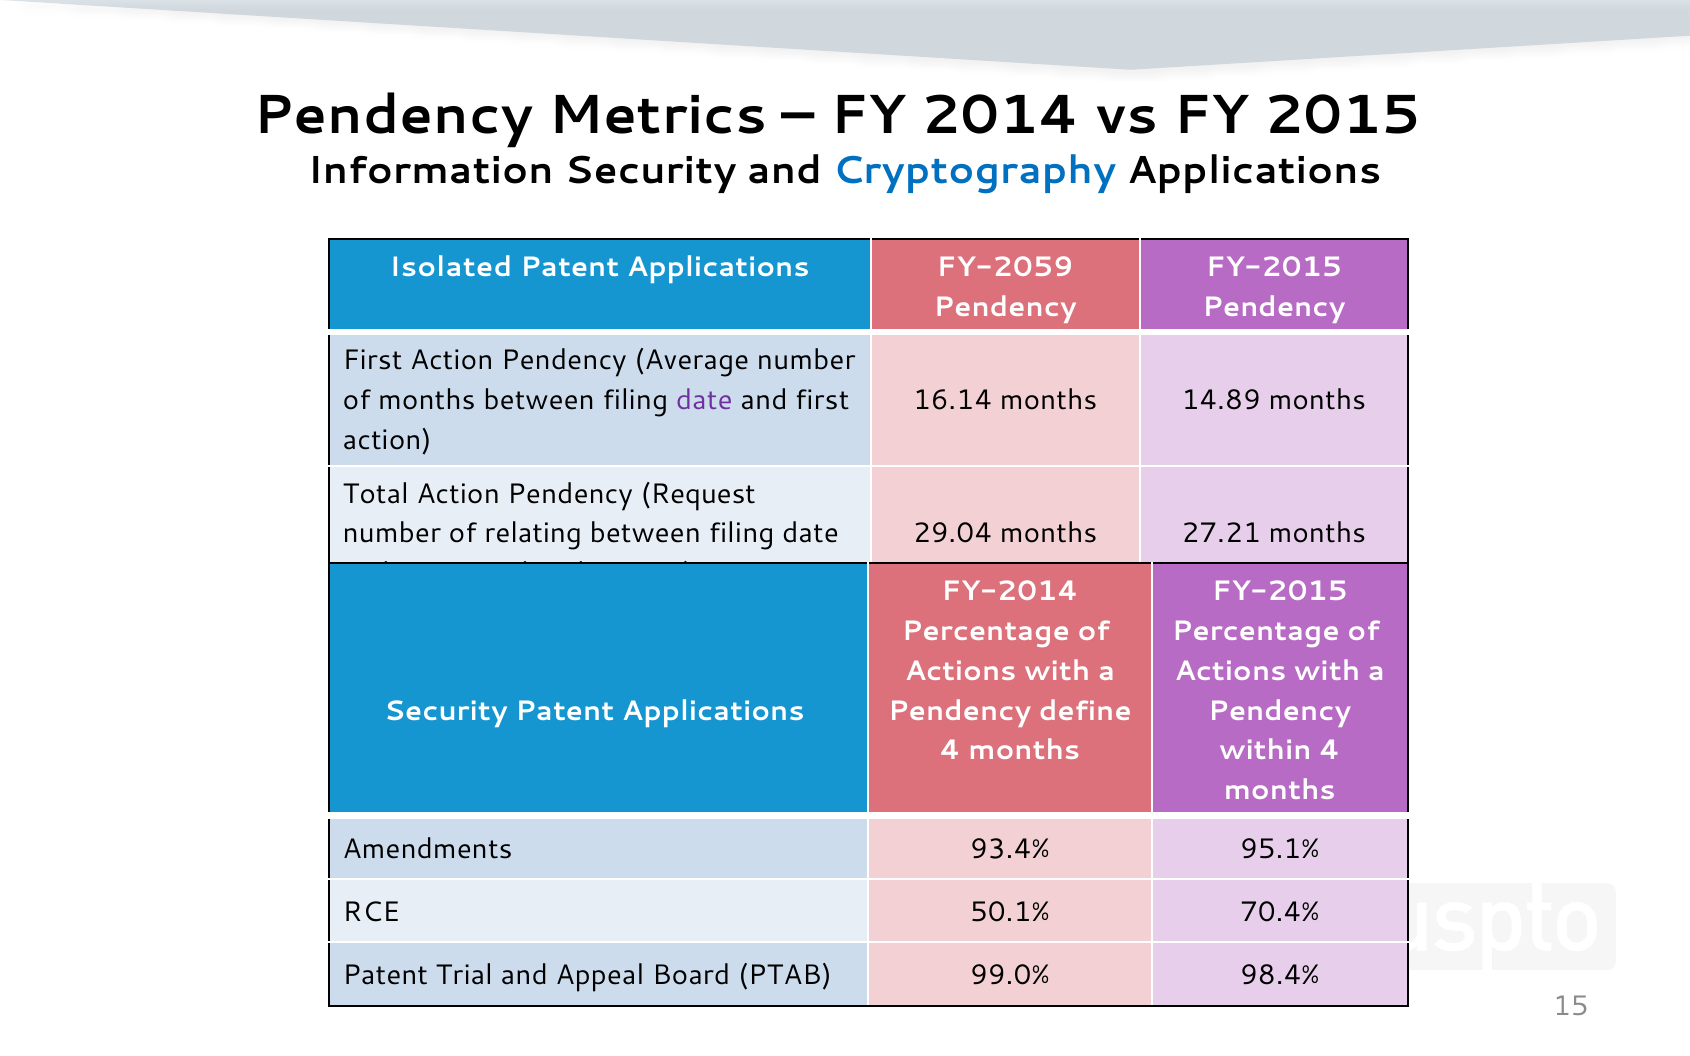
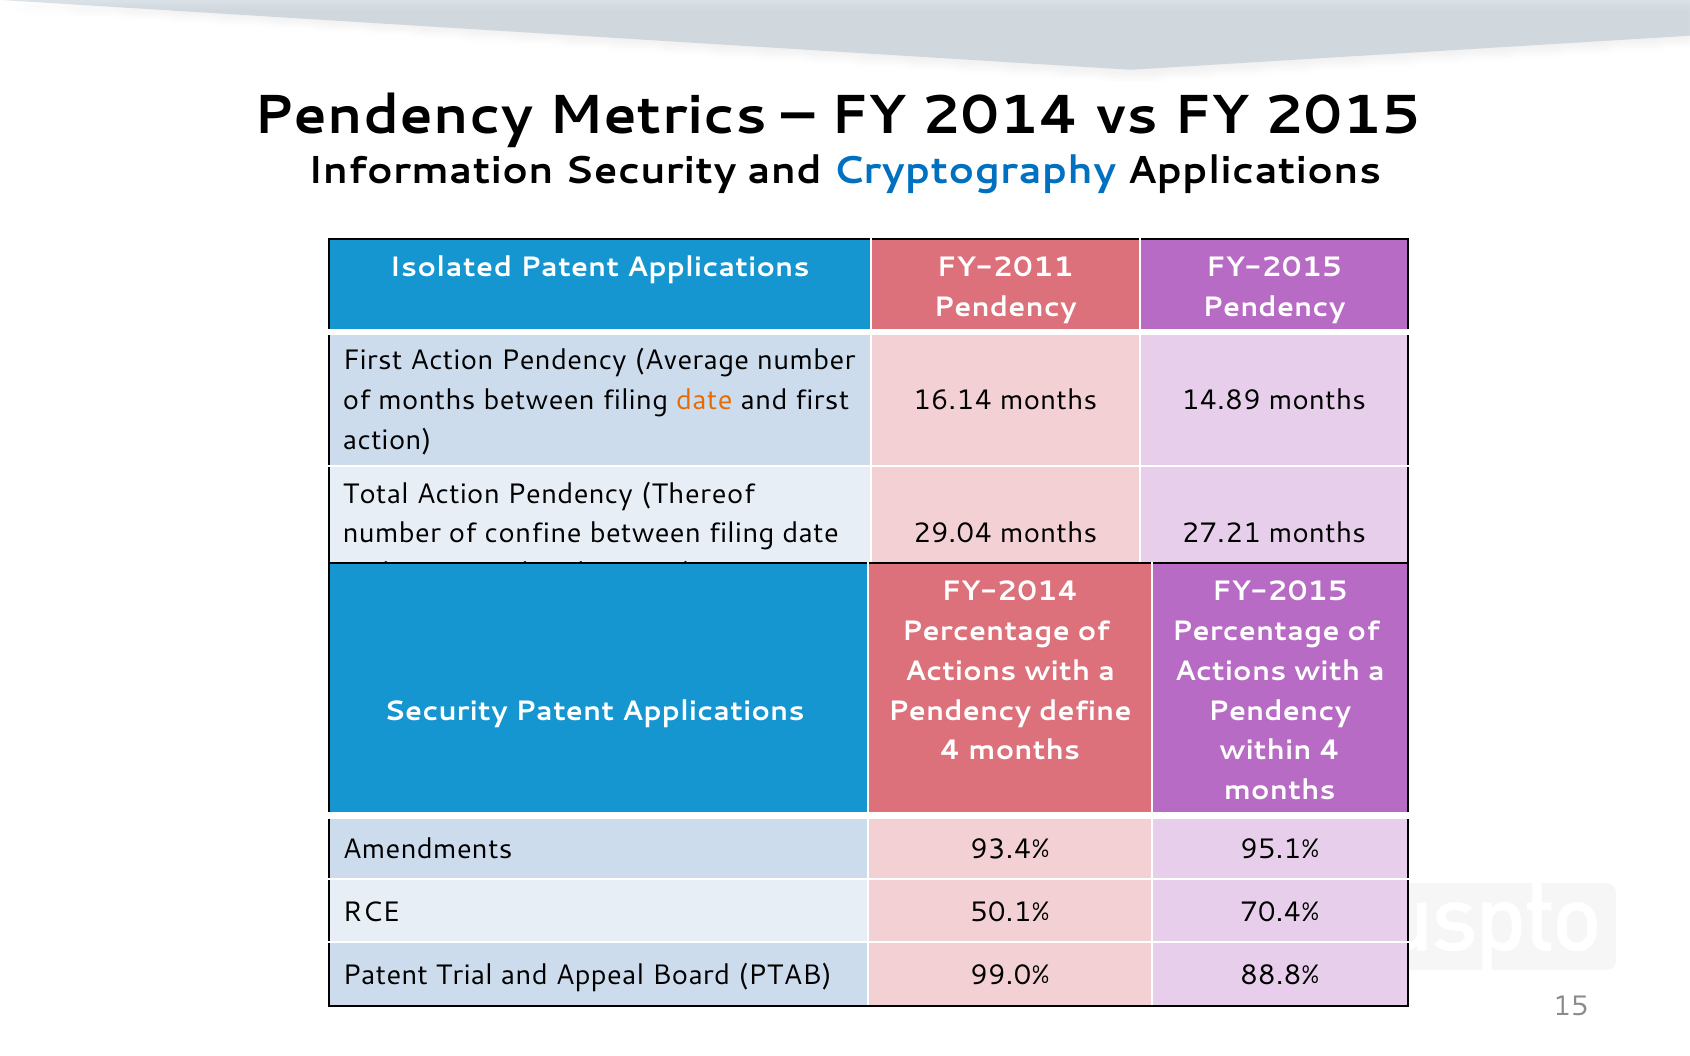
FY-2059: FY-2059 -> FY-2011 (1005, 267)
date colour: purple -> orange (704, 401)
Request: Request -> Thereof (698, 494)
relating: relating -> confine (533, 534)
98.4%: 98.4% -> 88.8% (1280, 976)
